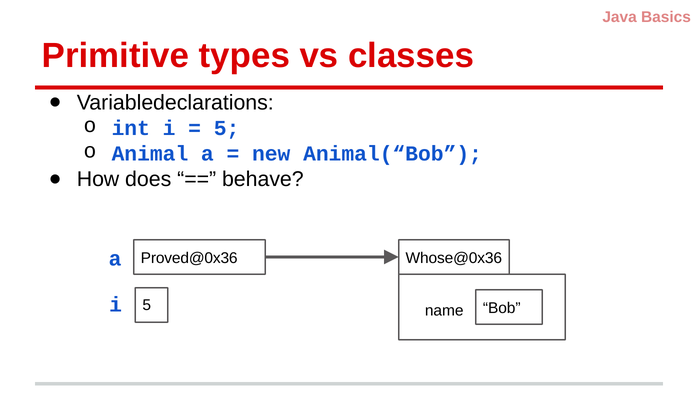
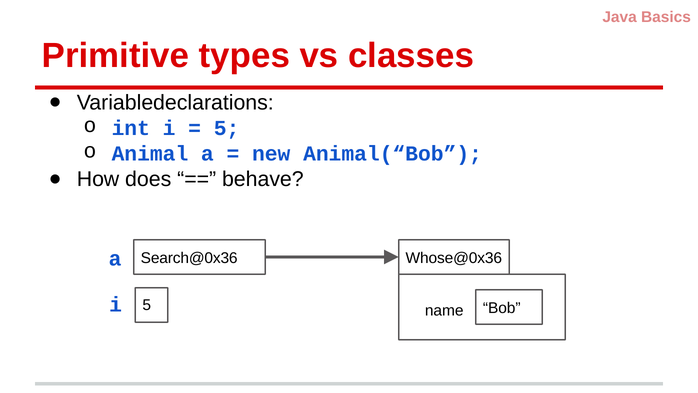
Proved@0x36: Proved@0x36 -> Search@0x36 (189, 258)
